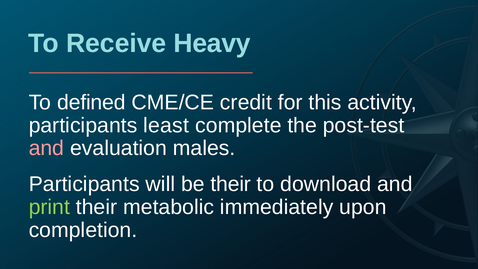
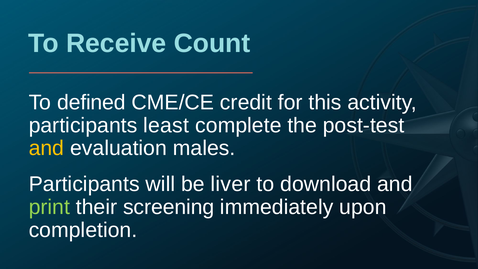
Heavy: Heavy -> Count (212, 43)
and colour: pink -> yellow (46, 148)
be their: their -> liver (231, 184)
metabolic: metabolic -> screening (169, 207)
